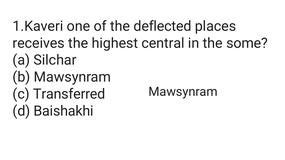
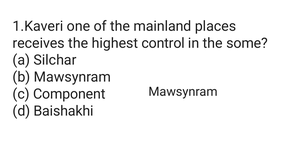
deflected: deflected -> mainland (162, 26)
central: central -> control (163, 43)
Transferred: Transferred -> Component (69, 94)
